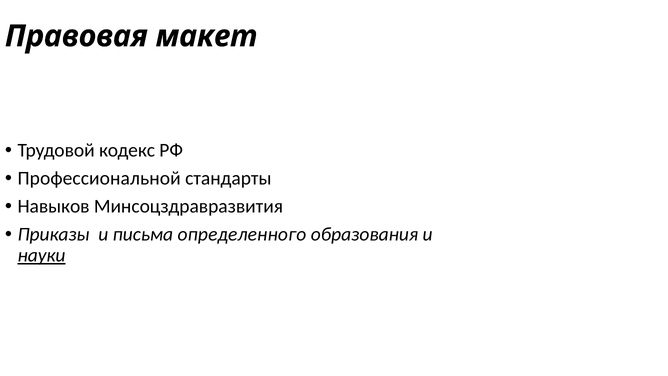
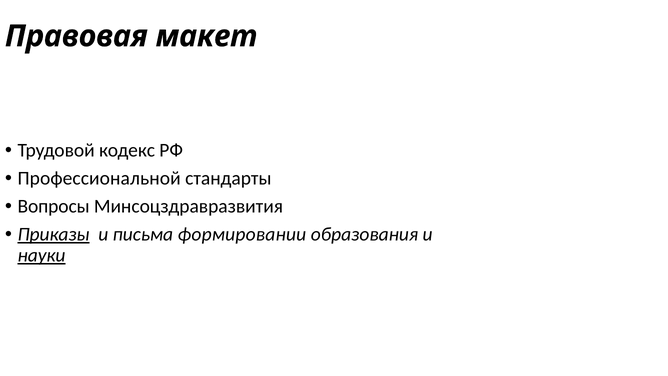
Навыков: Навыков -> Вопросы (54, 206)
Приказы underline: none -> present (54, 234)
определенного: определенного -> формировании (242, 234)
